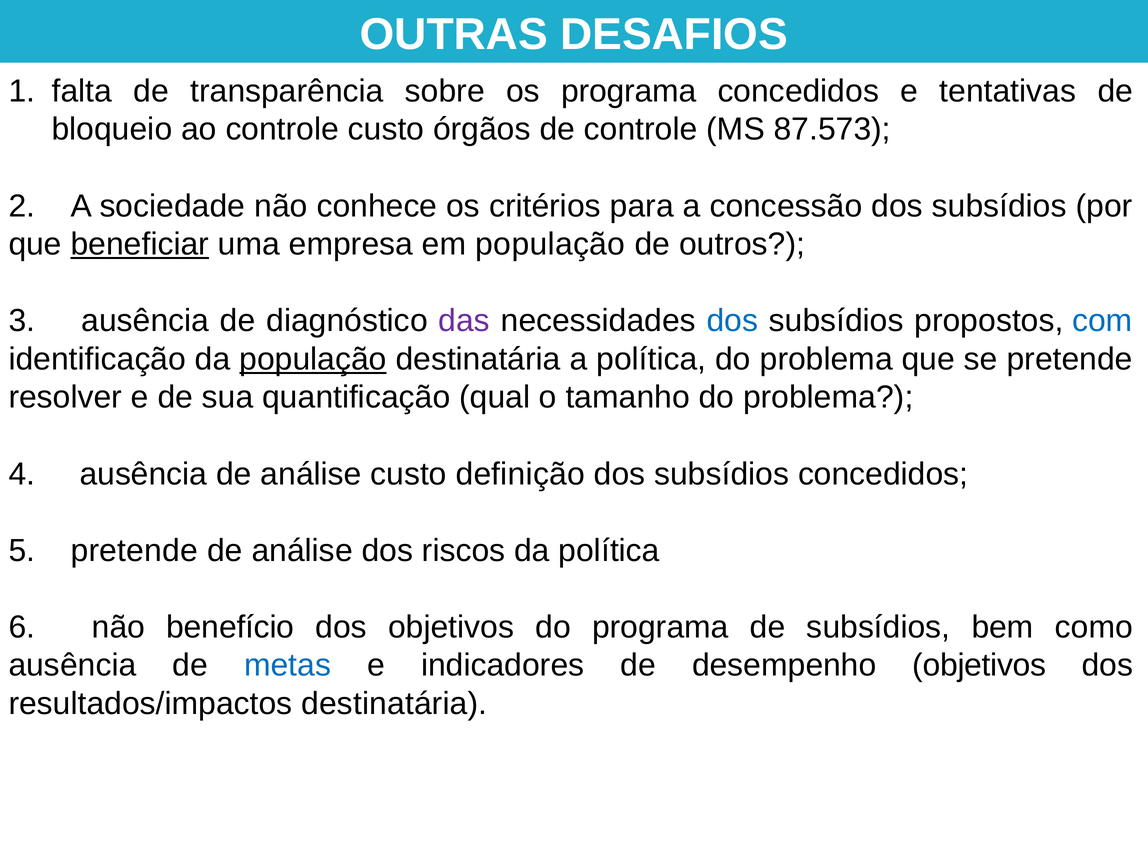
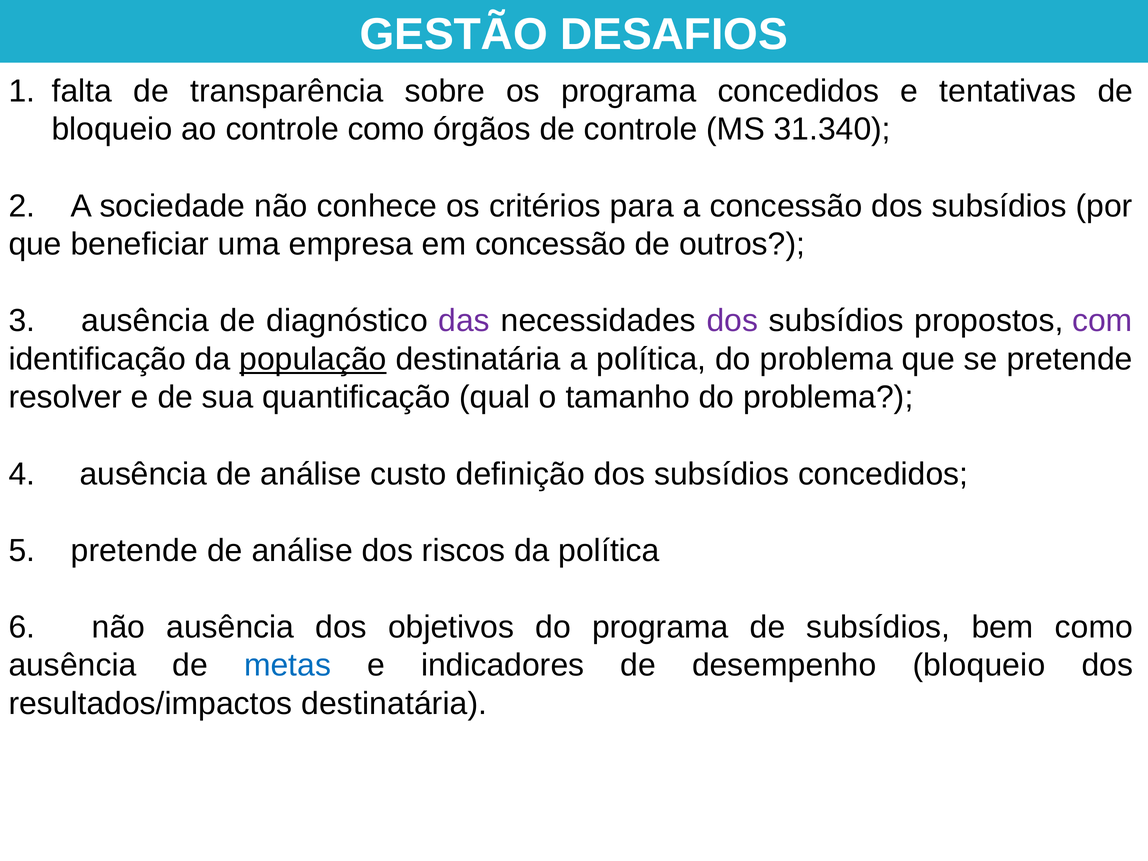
OUTRAS: OUTRAS -> GESTÃO (454, 34)
controle custo: custo -> como (386, 129)
87.573: 87.573 -> 31.340 (832, 129)
beneficiar underline: present -> none (140, 244)
em população: população -> concessão (551, 244)
dos colour: blue -> purple (732, 321)
com colour: blue -> purple (1102, 321)
não benefício: benefício -> ausência (230, 627)
desempenho objetivos: objetivos -> bloqueio (979, 665)
